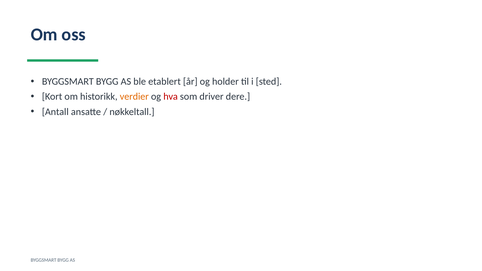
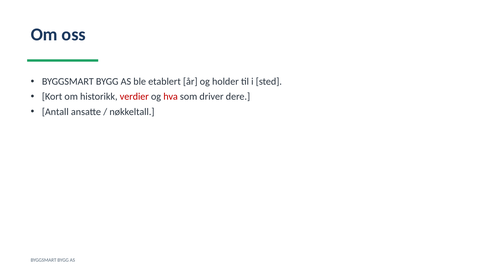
verdier colour: orange -> red (134, 97)
